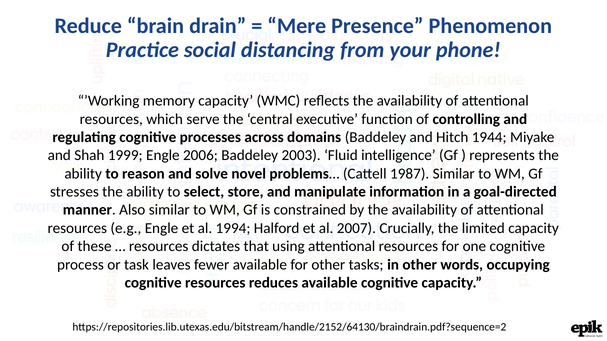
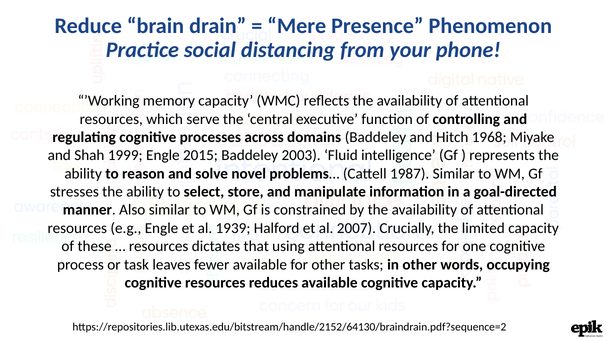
1944: 1944 -> 1968 (489, 137)
2006: 2006 -> 2015 (200, 156)
1994: 1994 -> 1939 (233, 228)
